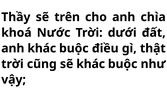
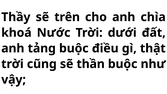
anh khác: khác -> tảng (42, 48)
sẽ khác: khác -> thần (91, 64)
